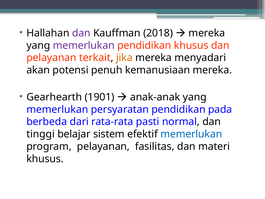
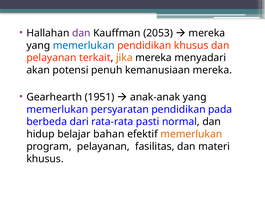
2018: 2018 -> 2053 (158, 33)
memerlukan colour: purple -> blue (84, 45)
1901: 1901 -> 1951 (100, 97)
tinggi: tinggi -> hidup (41, 134)
sistem: sistem -> bahan (109, 134)
memerlukan colour: blue -> orange (191, 134)
